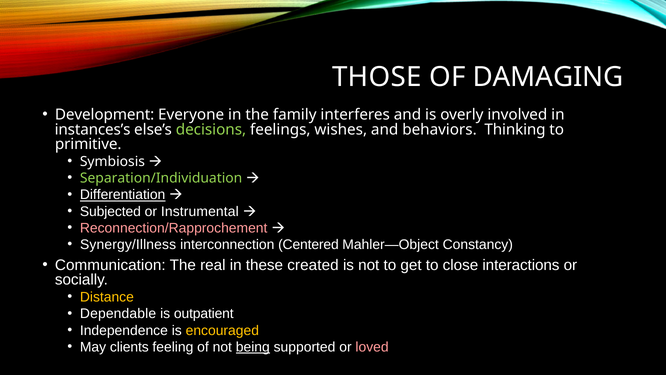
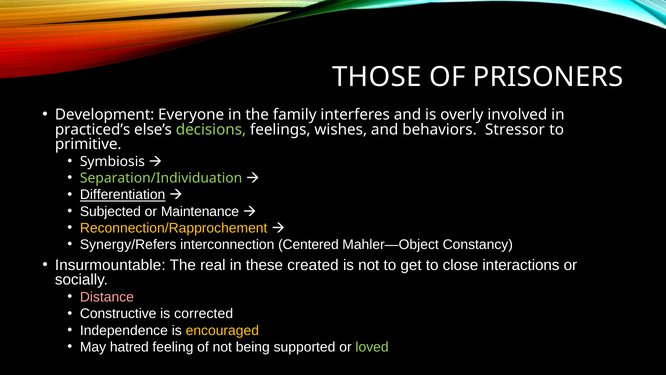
DAMAGING: DAMAGING -> PRISONERS (548, 77)
instances’s: instances’s -> practiced’s (93, 129)
Thinking: Thinking -> Stressor (515, 129)
Instrumental: Instrumental -> Maintenance (200, 211)
Reconnection/Rapprochement colour: pink -> yellow (174, 228)
Synergy/Illness: Synergy/Illness -> Synergy/Refers (128, 244)
Communication: Communication -> Insurmountable (110, 265)
Distance colour: yellow -> pink (107, 297)
Dependable: Dependable -> Constructive (118, 314)
outpatient: outpatient -> corrected (204, 314)
clients: clients -> hatred (129, 347)
being underline: present -> none (253, 347)
loved colour: pink -> light green (372, 347)
